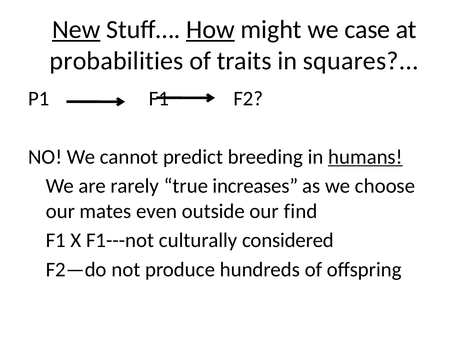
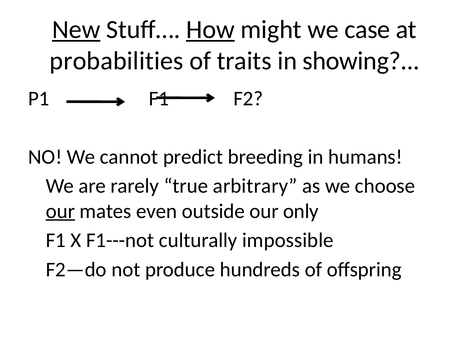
squares: squares -> showing (361, 61)
humans underline: present -> none (365, 157)
increases: increases -> arbitrary (255, 186)
our underline: none -> present (60, 211)
find: find -> only (301, 211)
considered: considered -> impossible (288, 240)
